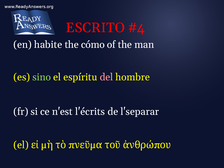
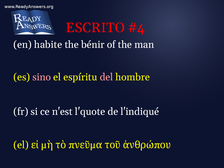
cómo: cómo -> bénir (93, 45)
sino colour: light green -> pink (42, 77)
l'écrits: l'écrits -> l'quote (90, 112)
l'separar: l'separar -> l'indiqué (140, 112)
